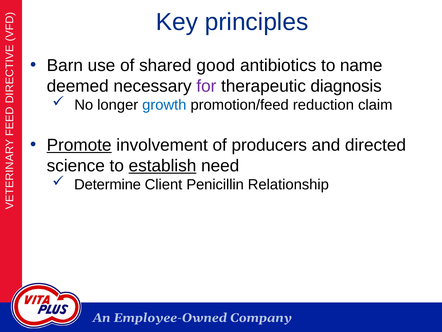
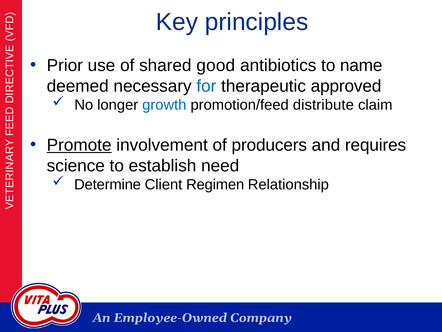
Barn: Barn -> Prior (65, 65)
for colour: purple -> blue (206, 86)
diagnosis: diagnosis -> approved (346, 86)
reduction: reduction -> distribute (323, 105)
directed: directed -> requires (376, 145)
establish underline: present -> none (162, 165)
Penicillin: Penicillin -> Regimen (215, 184)
